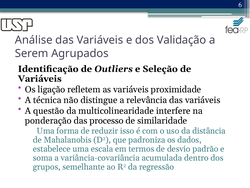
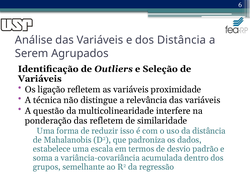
dos Validação: Validação -> Distância (181, 40)
das processo: processo -> refletem (106, 120)
